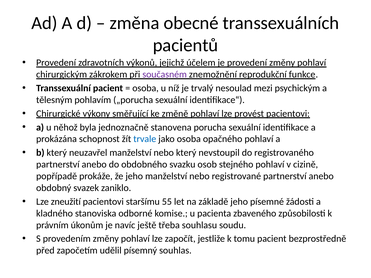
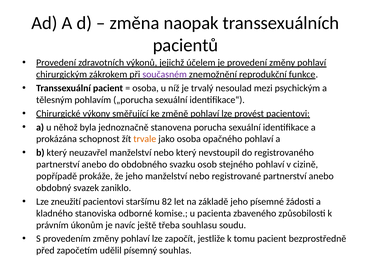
obecné: obecné -> naopak (191, 23)
trvale colour: blue -> orange (145, 139)
55: 55 -> 82 (167, 202)
